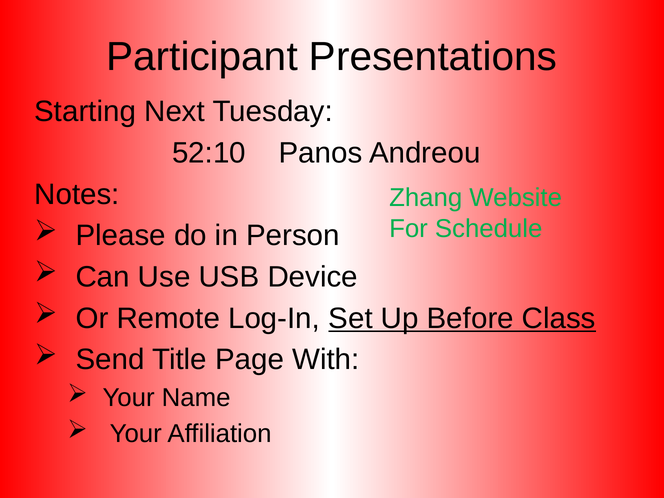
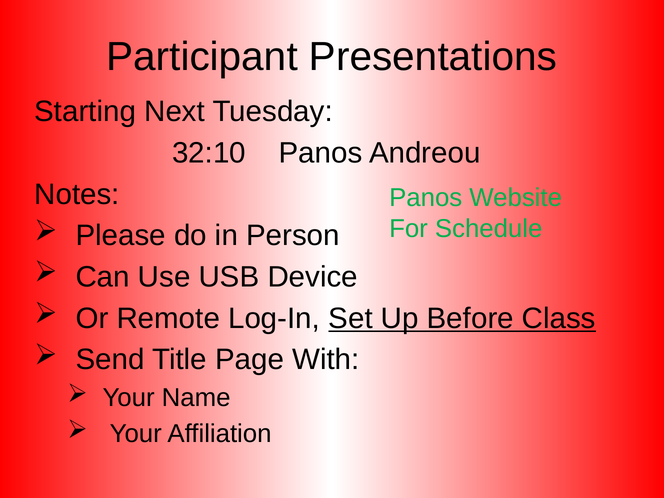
52:10: 52:10 -> 32:10 (209, 153)
Zhang: Zhang -> Panos (426, 198)
